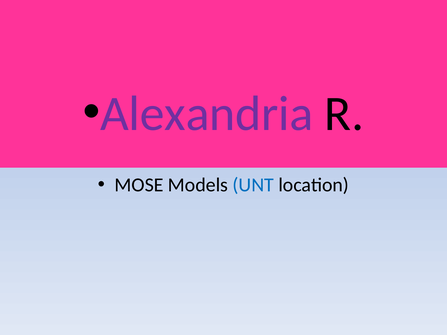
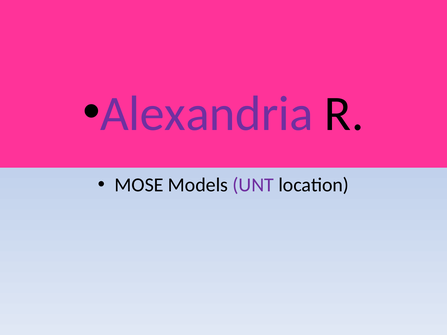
UNT colour: blue -> purple (253, 185)
